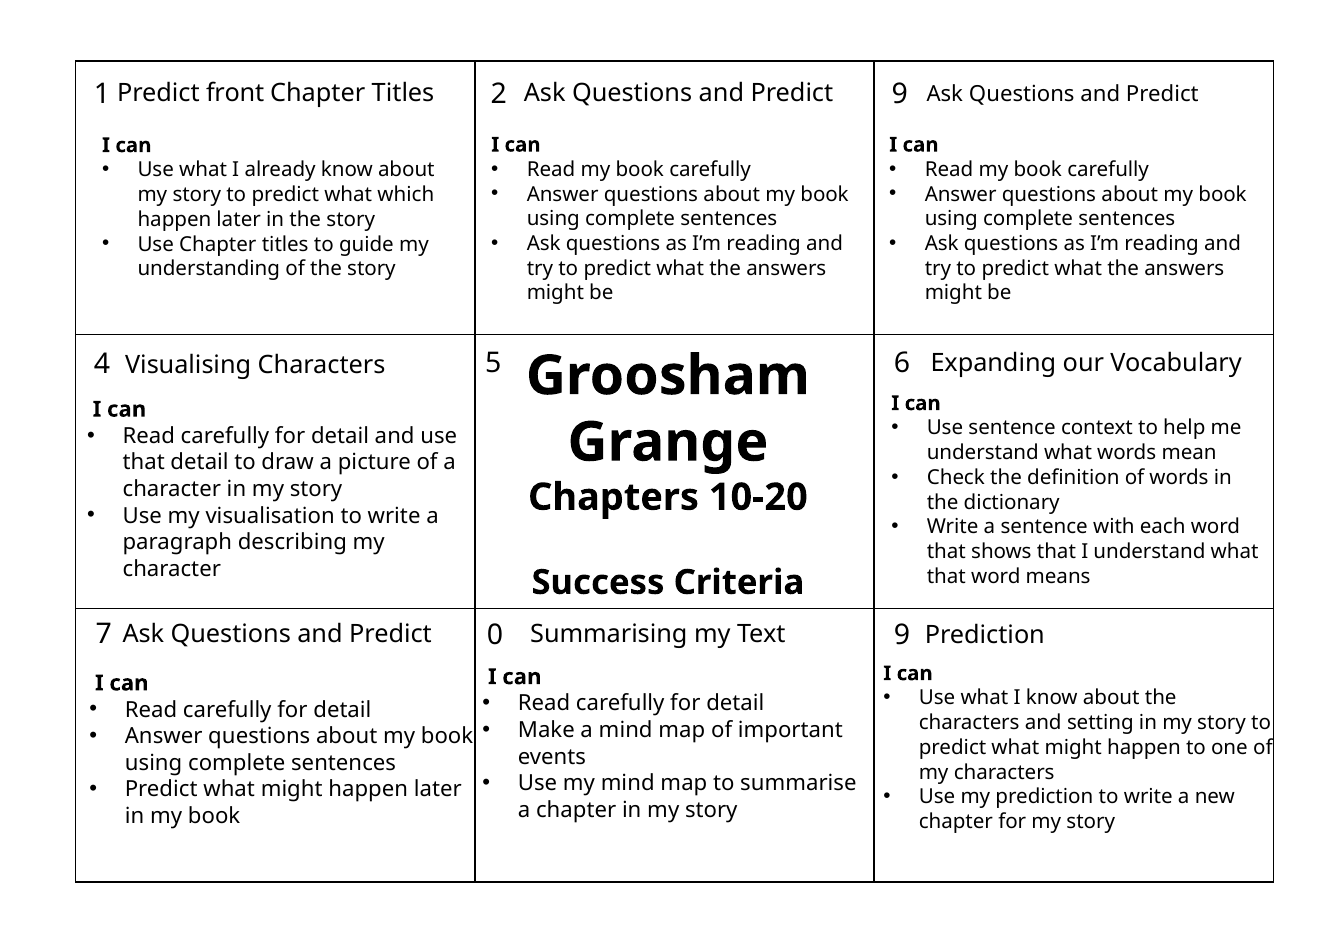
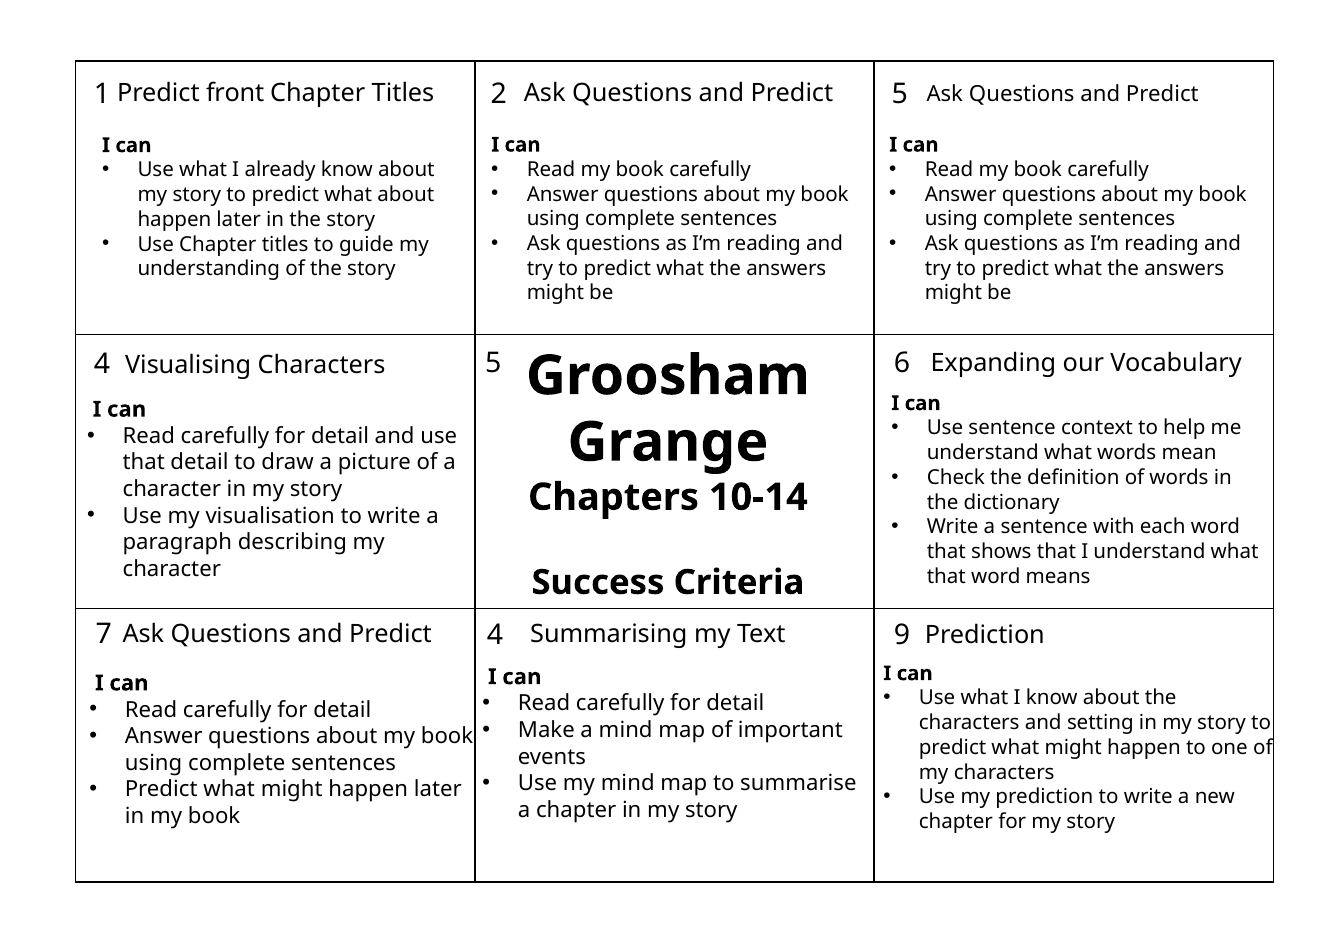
2 9: 9 -> 5 (900, 94)
what which: which -> about (406, 195)
10-20: 10-20 -> 10-14 (758, 497)
7 0: 0 -> 4 (495, 635)
